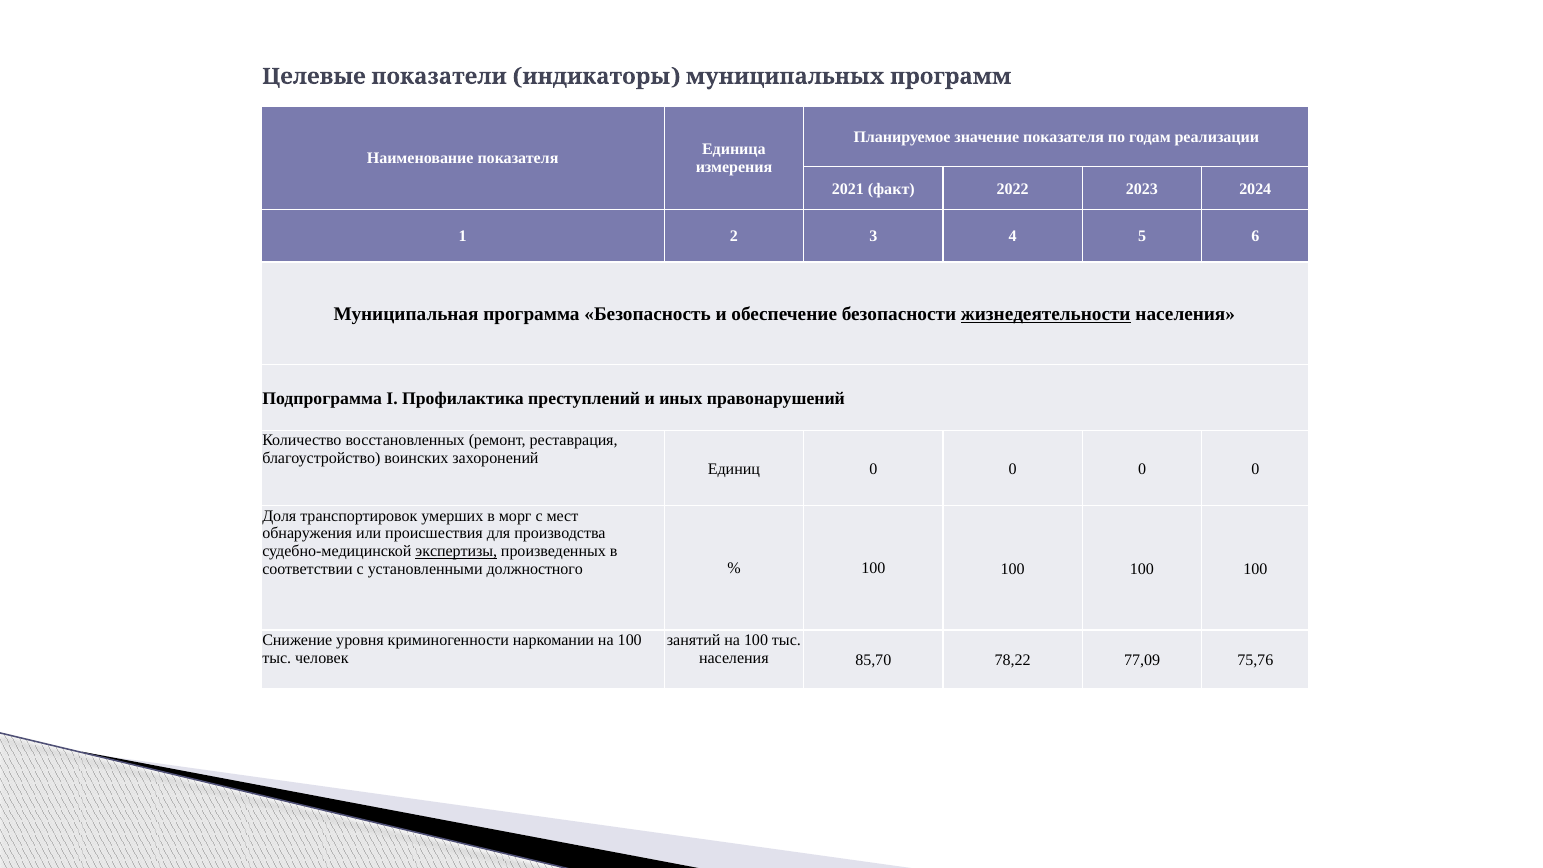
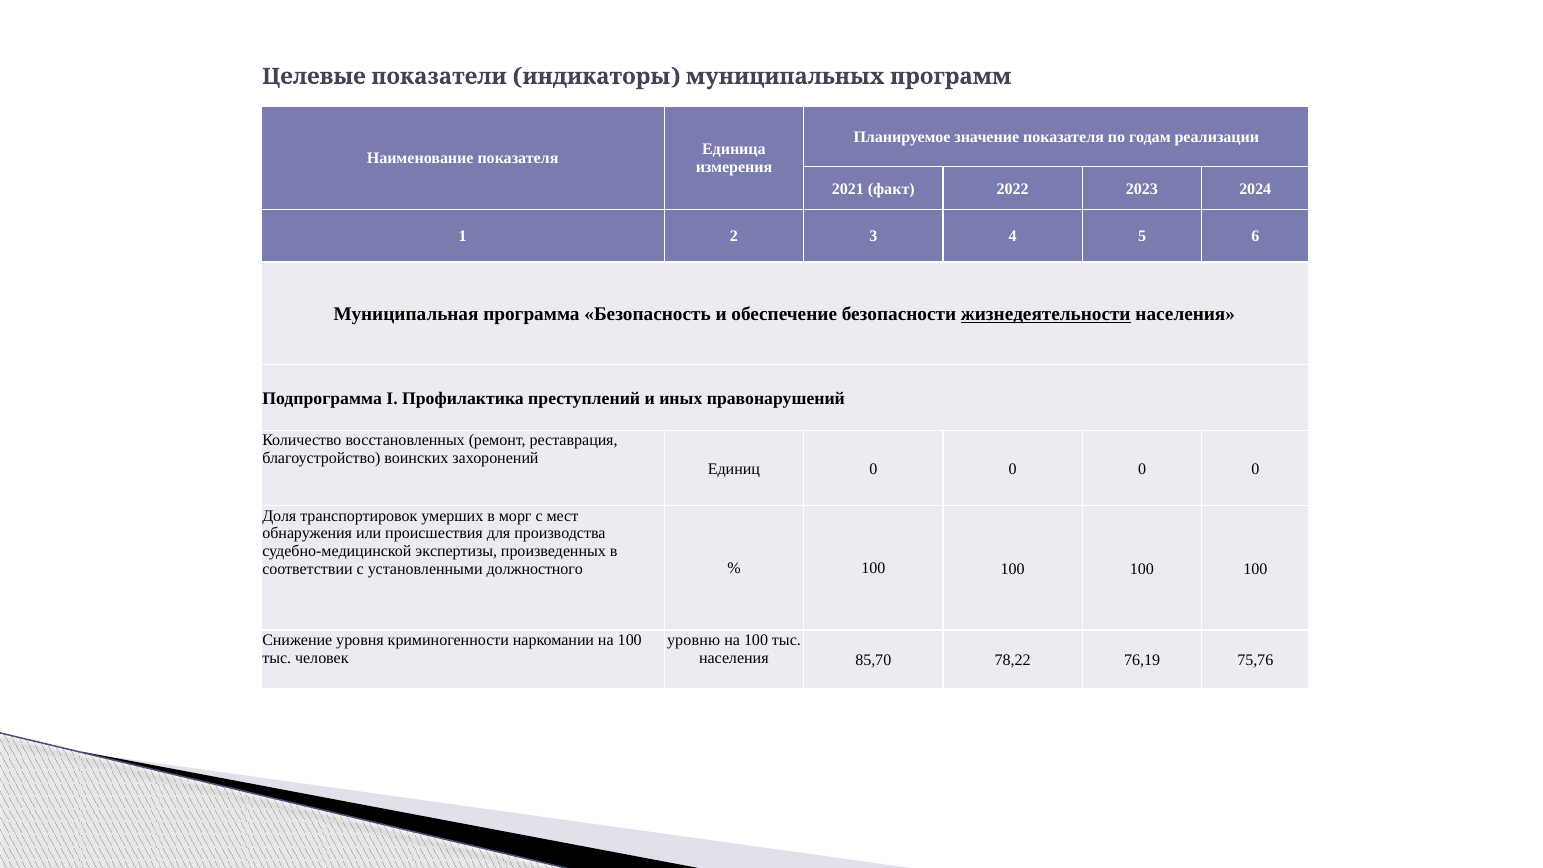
экспертизы underline: present -> none (456, 551)
занятий: занятий -> уровню (694, 640)
77,09: 77,09 -> 76,19 (1142, 660)
